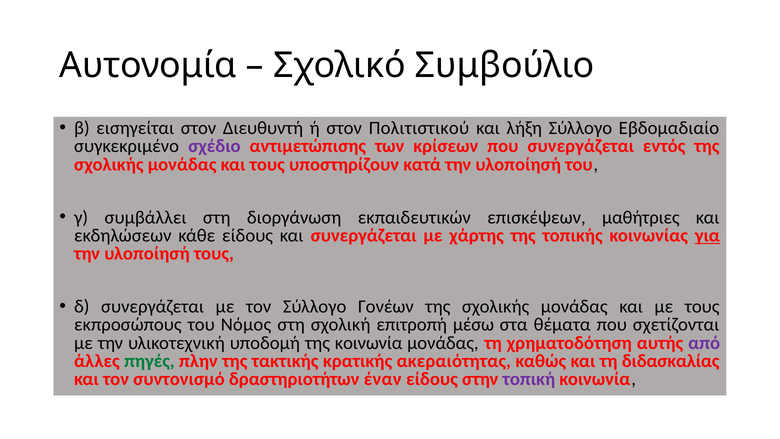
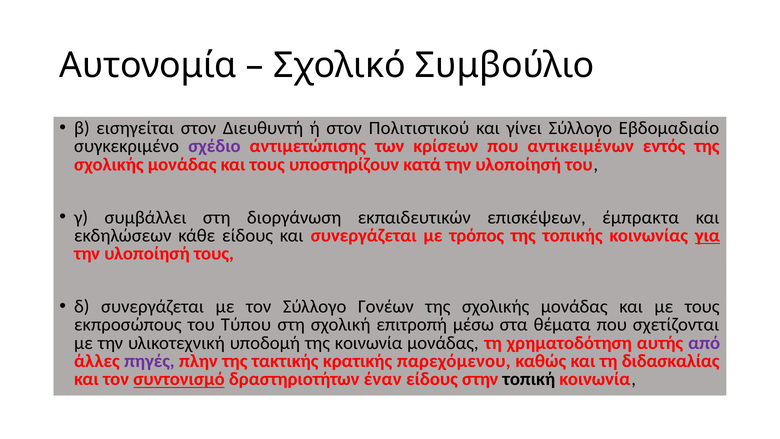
λήξη: λήξη -> γίνει (524, 128)
που συνεργάζεται: συνεργάζεται -> αντικειμένων (581, 146)
μαθήτριες: μαθήτριες -> έμπρακτα (641, 217)
χάρτης: χάρτης -> τρόπος (477, 235)
Νόμος: Νόμος -> Τύπου (246, 325)
πηγές colour: green -> purple (149, 361)
ακεραιότητας: ακεραιότητας -> παρεχόμενου (454, 361)
συντονισμό underline: none -> present (179, 379)
τοπική colour: purple -> black (529, 379)
